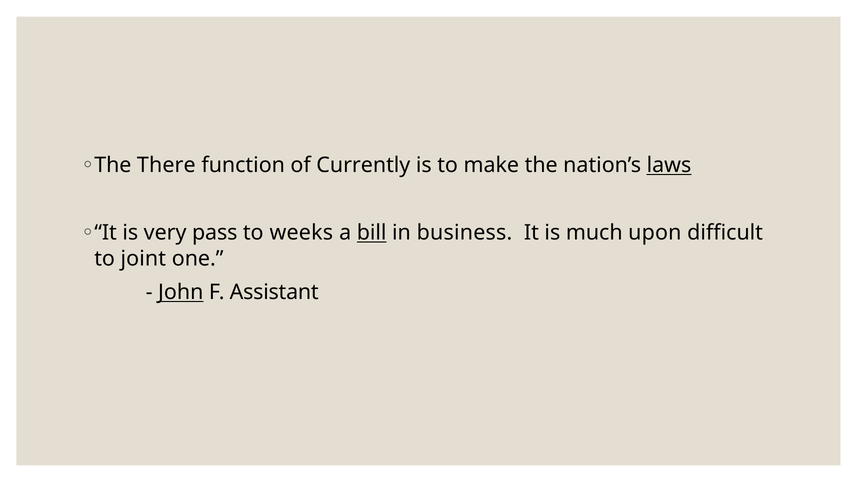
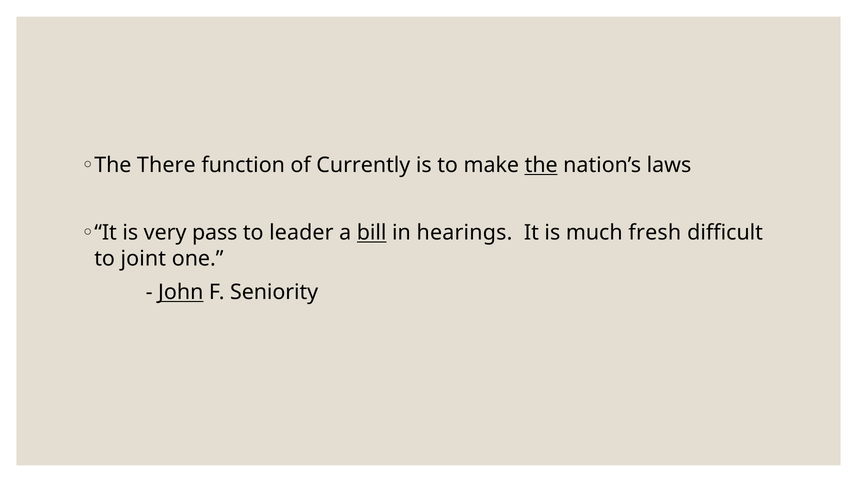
the underline: none -> present (541, 165)
laws underline: present -> none (669, 165)
weeks: weeks -> leader (301, 233)
business: business -> hearings (464, 233)
upon: upon -> fresh (655, 233)
Assistant: Assistant -> Seniority (274, 292)
